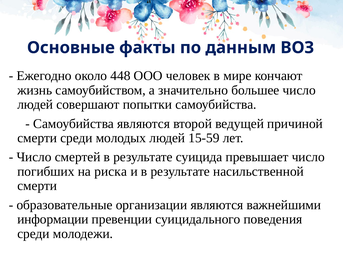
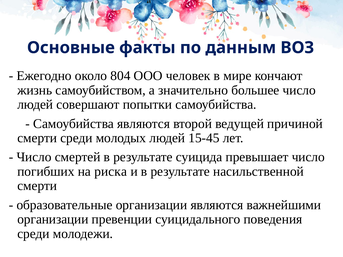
448: 448 -> 804 (120, 76)
15-59: 15-59 -> 15-45 (204, 138)
информации: информации -> организации (53, 220)
